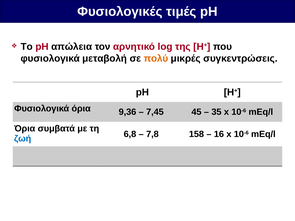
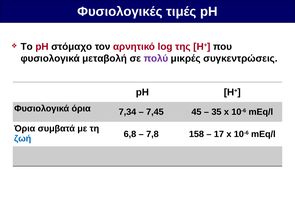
απώλεια: απώλεια -> στόμαχο (72, 47)
πολύ colour: orange -> purple (156, 58)
9,36: 9,36 -> 7,34 (127, 112)
16: 16 -> 17 (219, 134)
